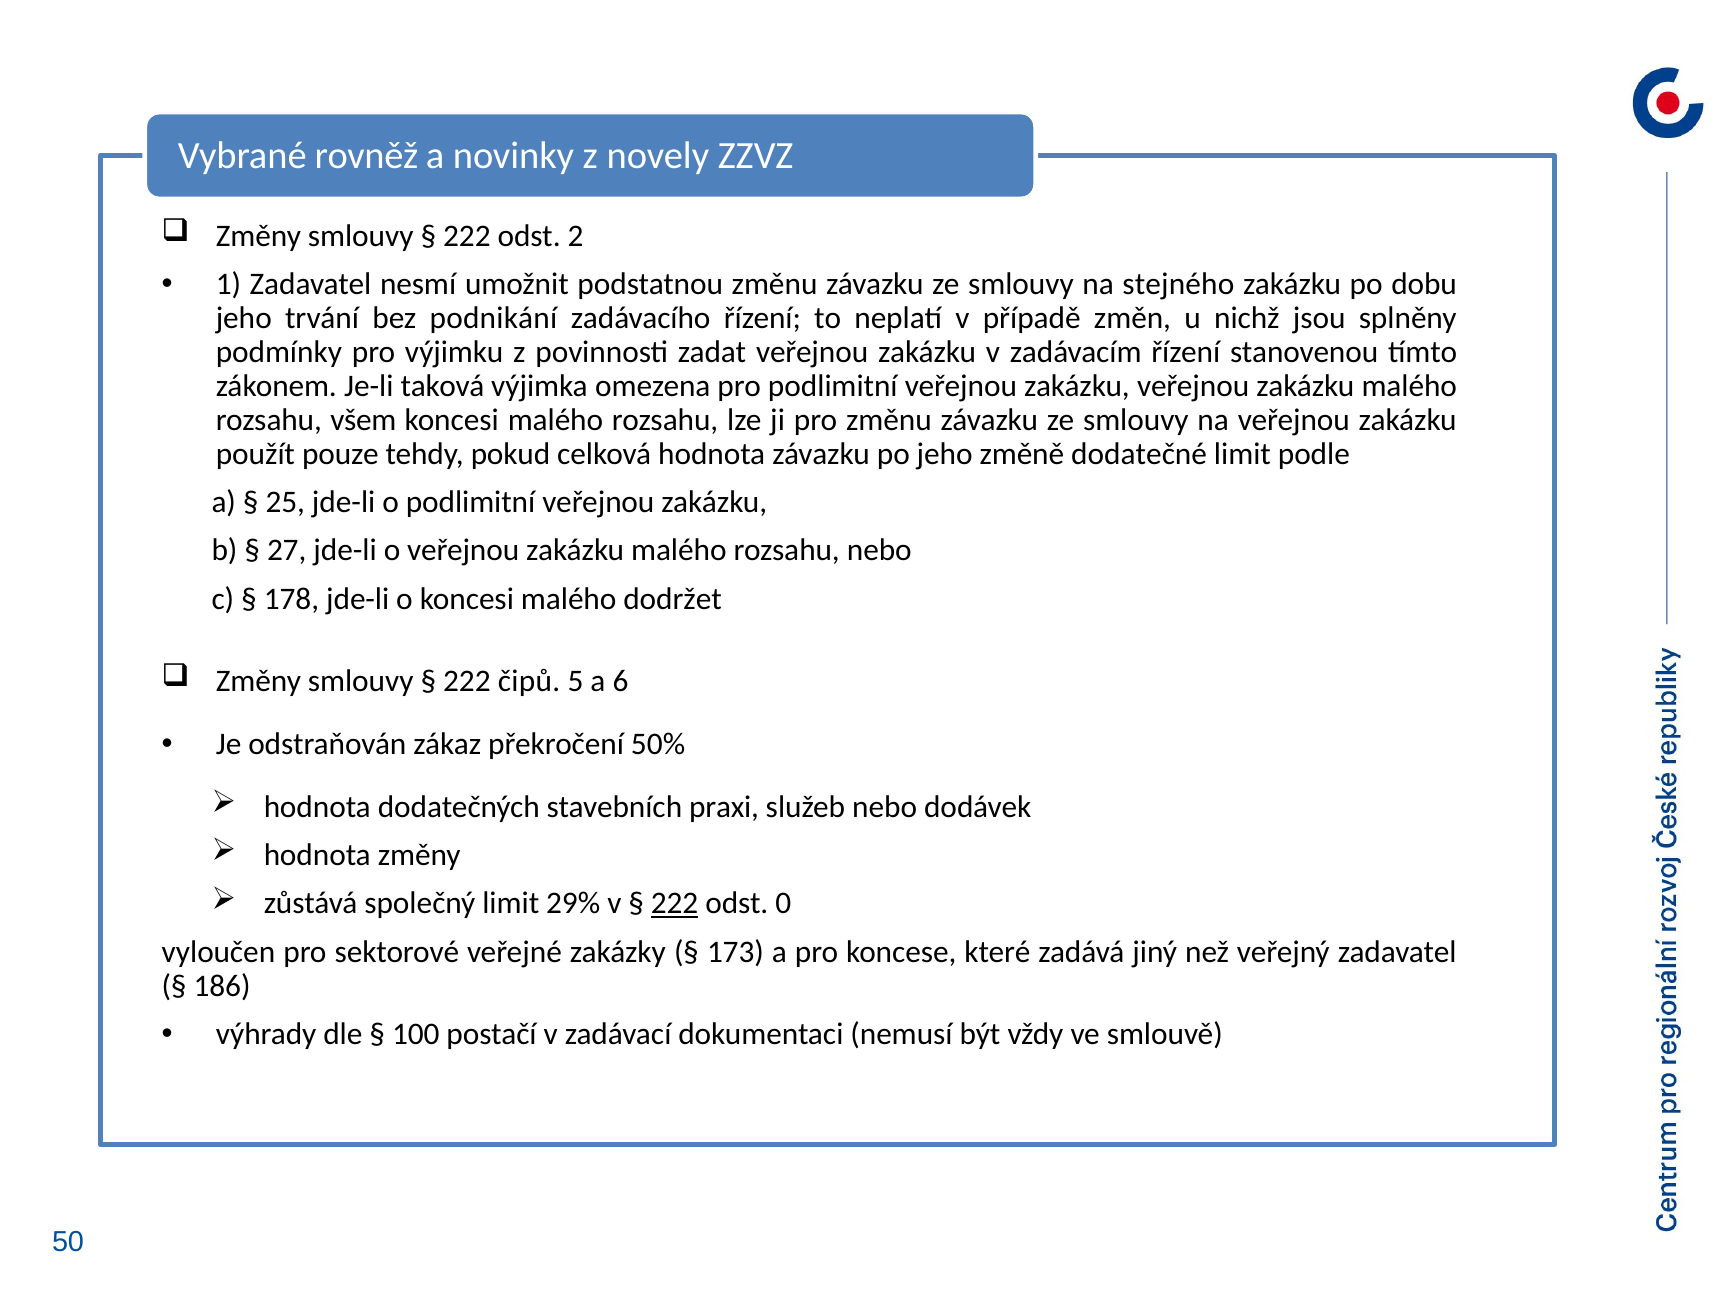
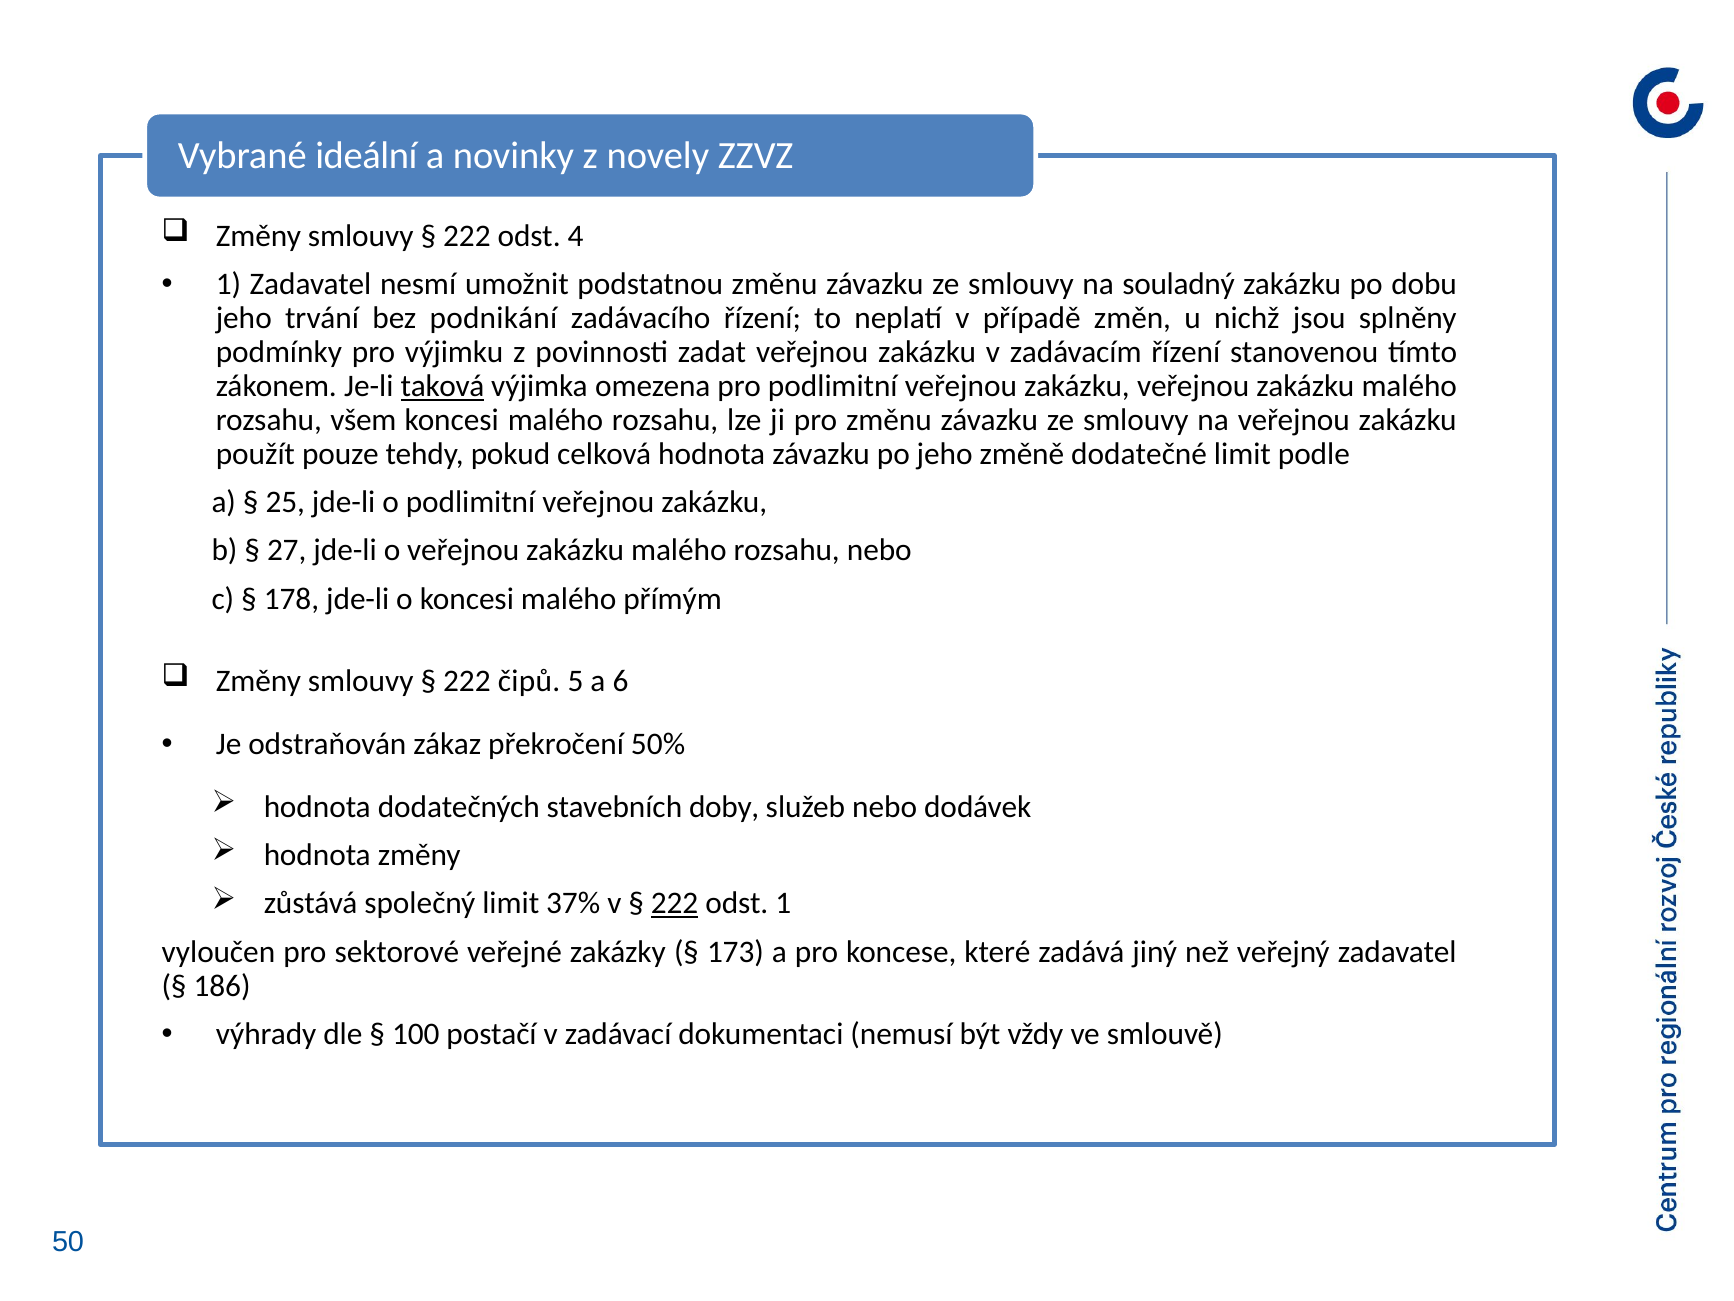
rovněž: rovněž -> ideální (366, 155)
2: 2 -> 4 (575, 236)
stejného: stejného -> souladný (1179, 284)
taková underline: none -> present (443, 386)
dodržet: dodržet -> přímým (673, 599)
praxi: praxi -> doby (724, 806)
29%: 29% -> 37% (573, 903)
odst 0: 0 -> 1 (783, 903)
